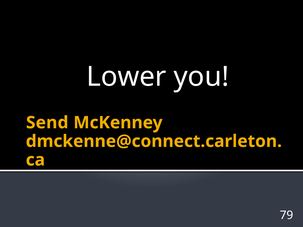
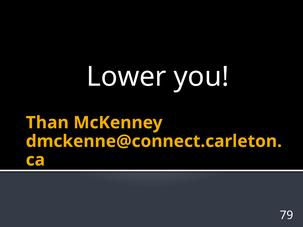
Send: Send -> Than (47, 123)
